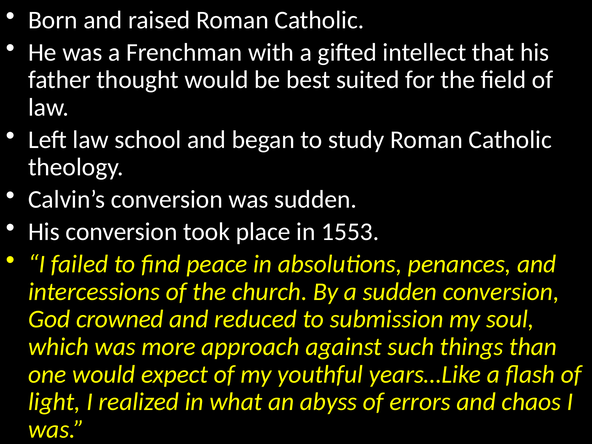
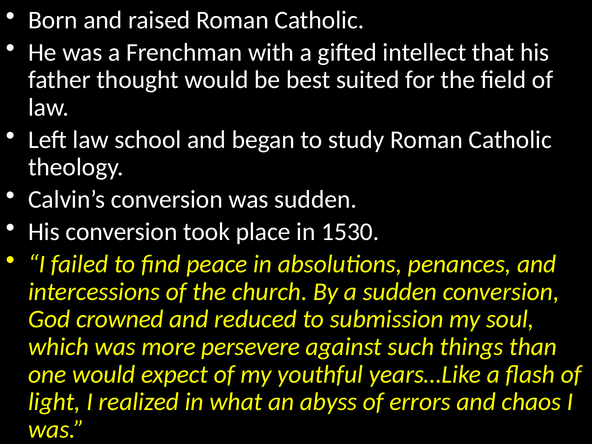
1553: 1553 -> 1530 (350, 232)
approach: approach -> persevere (251, 347)
